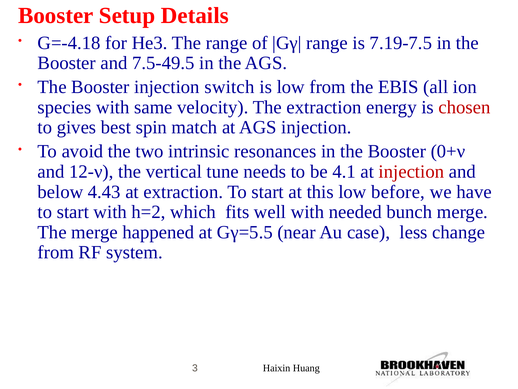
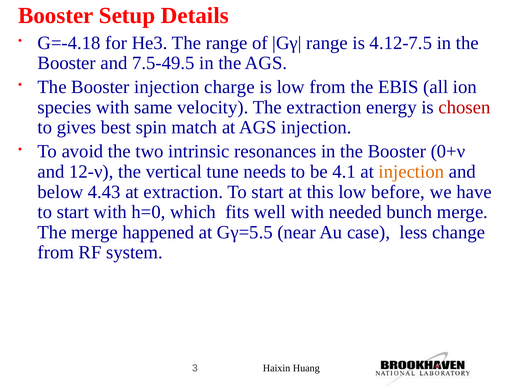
7.19-7.5: 7.19-7.5 -> 4.12-7.5 (401, 43)
switch: switch -> charge (230, 87)
injection colour: red -> orange (411, 171)
h=2: h=2 -> h=0 (149, 212)
